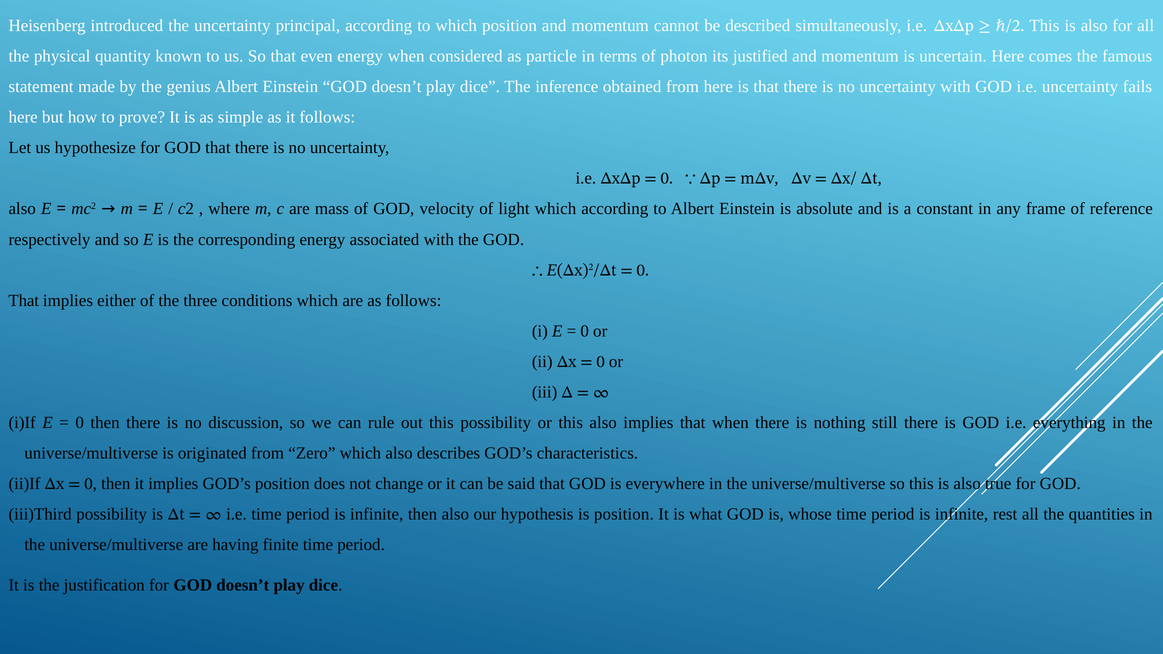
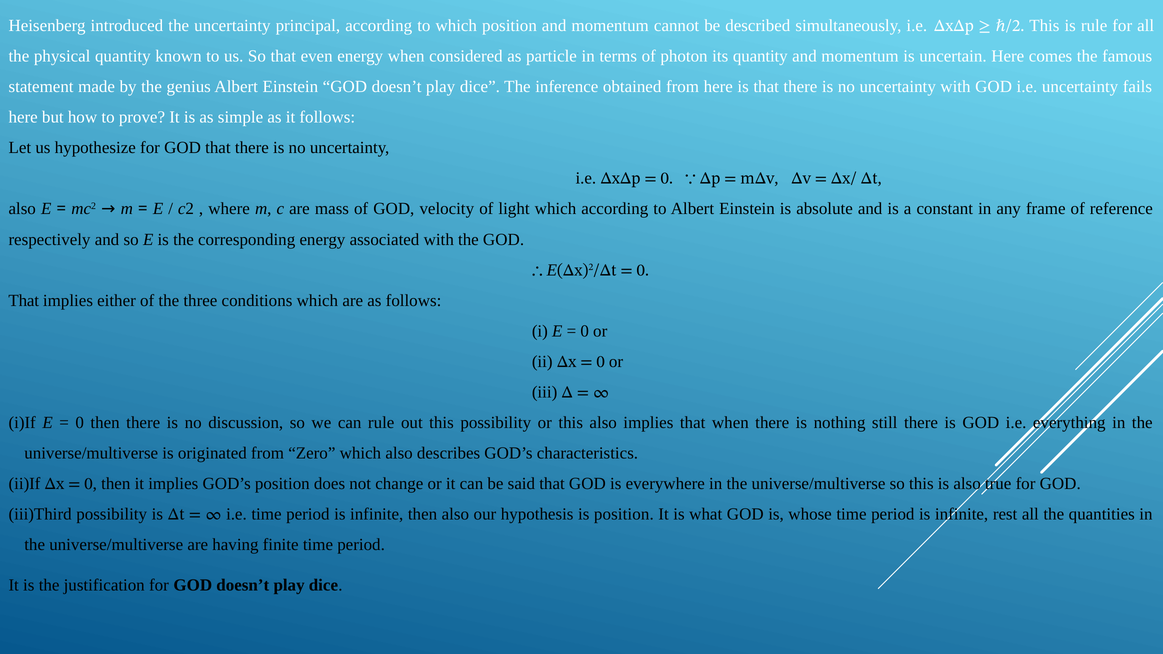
also: also -> rule (1094, 26)
its justified: justified -> quantity (760, 56)
